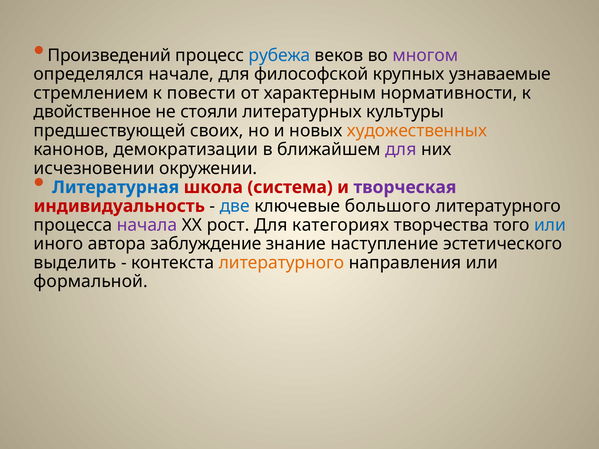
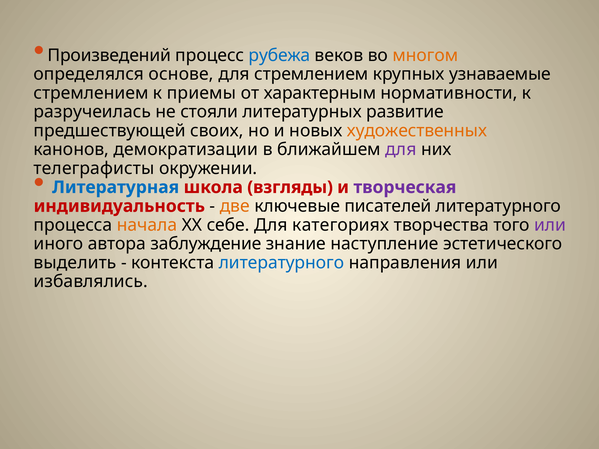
многом colour: purple -> orange (425, 55)
начале: начале -> основе (181, 74)
для философской: философской -> стремлением (311, 74)
повести: повести -> приемы (201, 93)
двойственное: двойственное -> разручеилась (92, 112)
культуры: культуры -> развитие (405, 112)
исчезновении: исчезновении -> телеграфисты (94, 169)
система: система -> взгляды (290, 187)
две colour: blue -> orange (235, 206)
большого: большого -> писателей (388, 206)
начала colour: purple -> orange (147, 225)
рост: рост -> себе (228, 225)
или colour: blue -> purple (550, 225)
литературного colour: orange -> blue (281, 263)
формальной: формальной -> избавлялись (91, 282)
